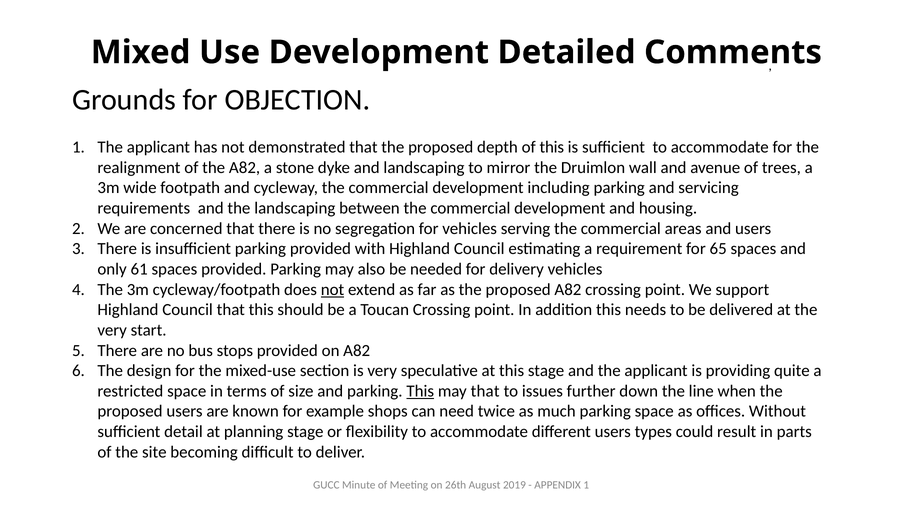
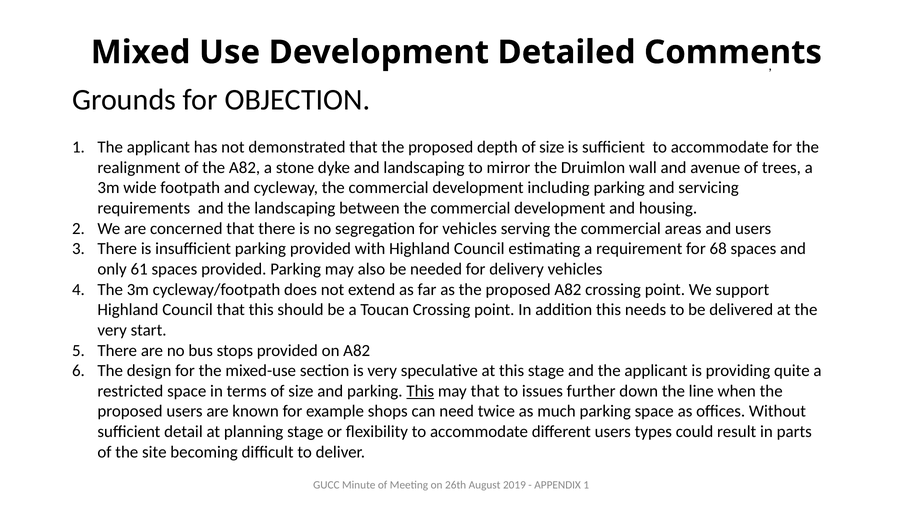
depth of this: this -> size (552, 147)
65: 65 -> 68 (718, 249)
not underline: present -> none (333, 289)
